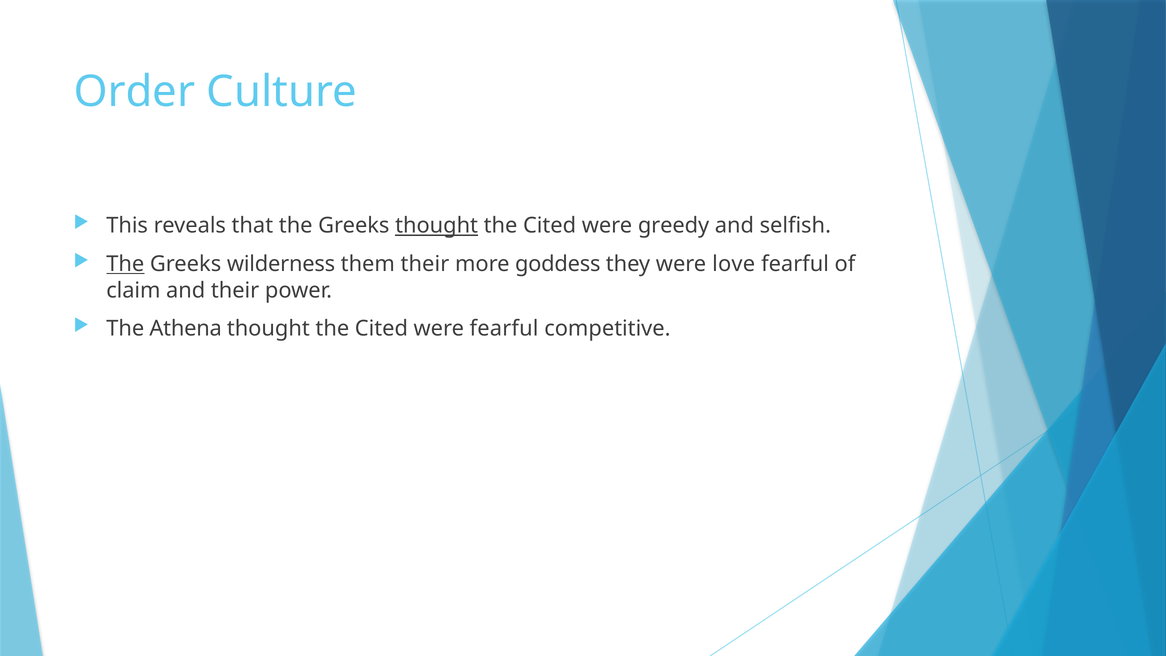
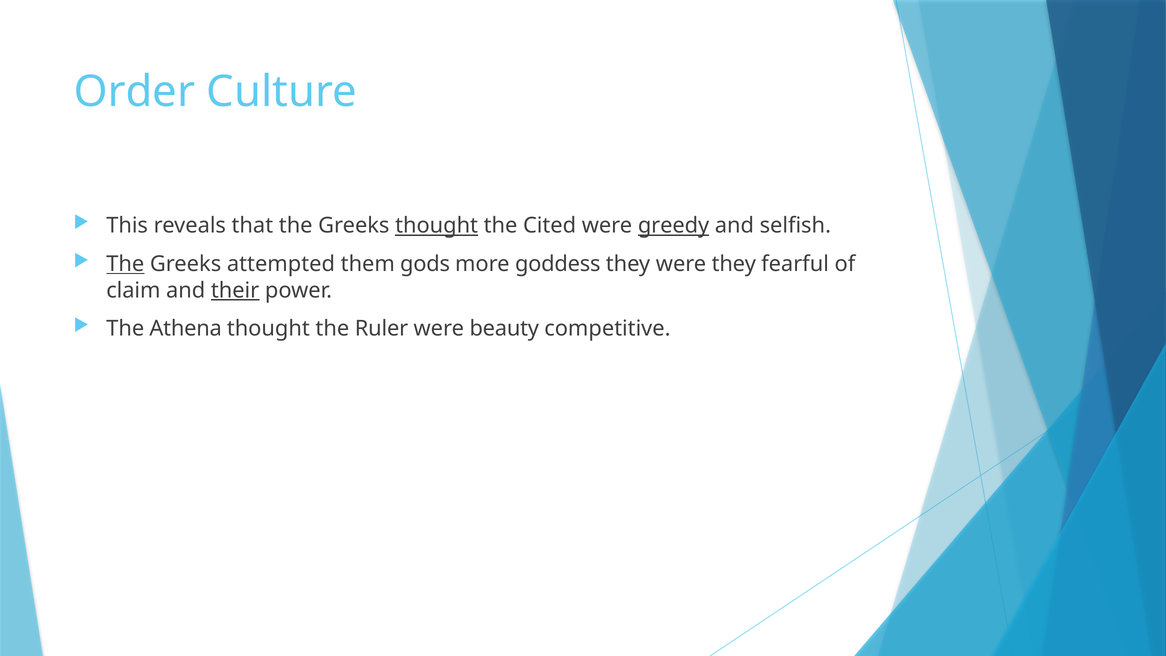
greedy underline: none -> present (674, 226)
wilderness: wilderness -> attempted (281, 264)
them their: their -> gods (425, 264)
were love: love -> they (734, 264)
their underline: none -> present (235, 290)
Cited: Cited -> Ruler (382, 329)
were fearful: fearful -> beauty (504, 329)
